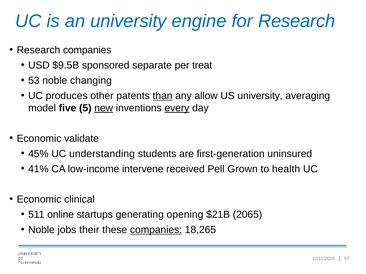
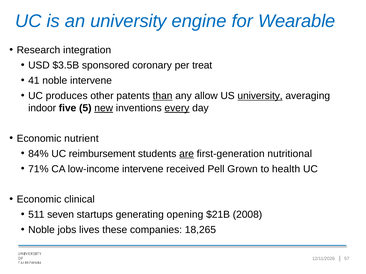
for Research: Research -> Wearable (297, 21)
Research companies: companies -> integration (87, 50)
$9.5B: $9.5B -> $3.5B (66, 65)
separate: separate -> coronary (152, 65)
53: 53 -> 41 (34, 81)
noble changing: changing -> intervene (91, 81)
university underline: none -> present (260, 96)
model: model -> indoor (42, 108)
validate: validate -> nutrient (81, 139)
45%: 45% -> 84% (38, 154)
understanding: understanding -> reimbursement (102, 154)
are underline: none -> present (187, 154)
uninsured: uninsured -> nutritional (290, 154)
41%: 41% -> 71% (38, 169)
online: online -> seven (61, 215)
2065: 2065 -> 2008 (247, 215)
their: their -> lives (89, 230)
companies underline: present -> none (156, 230)
